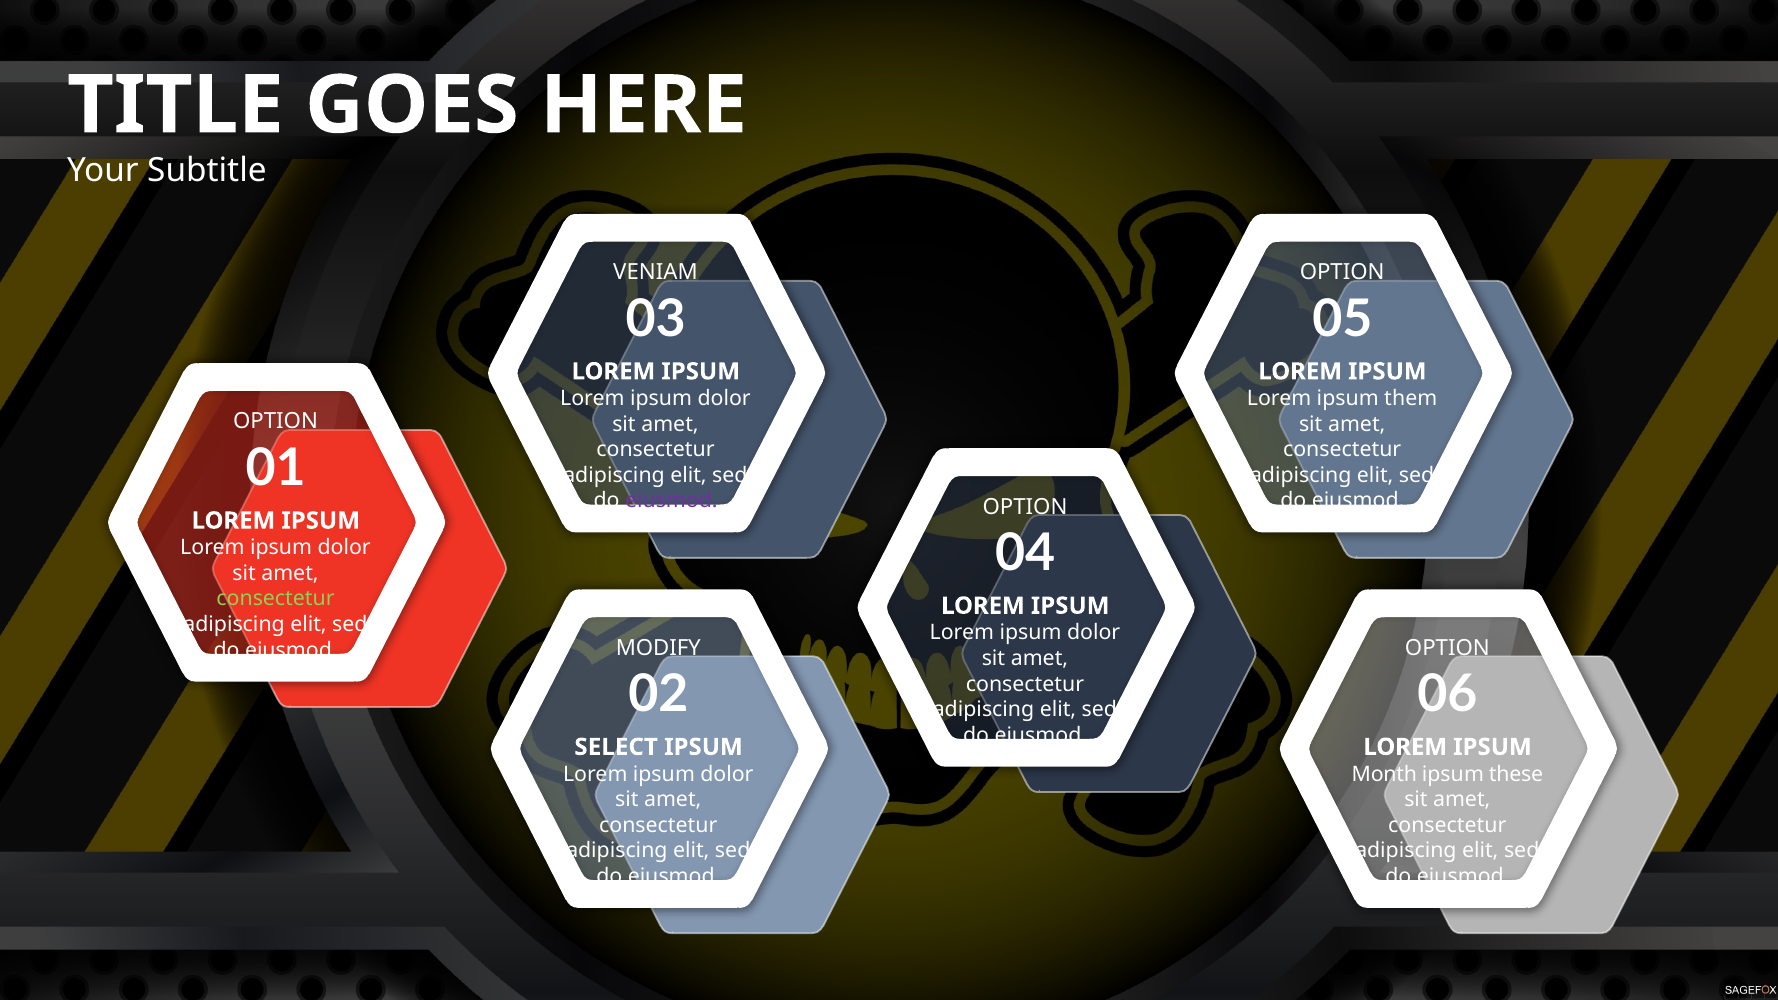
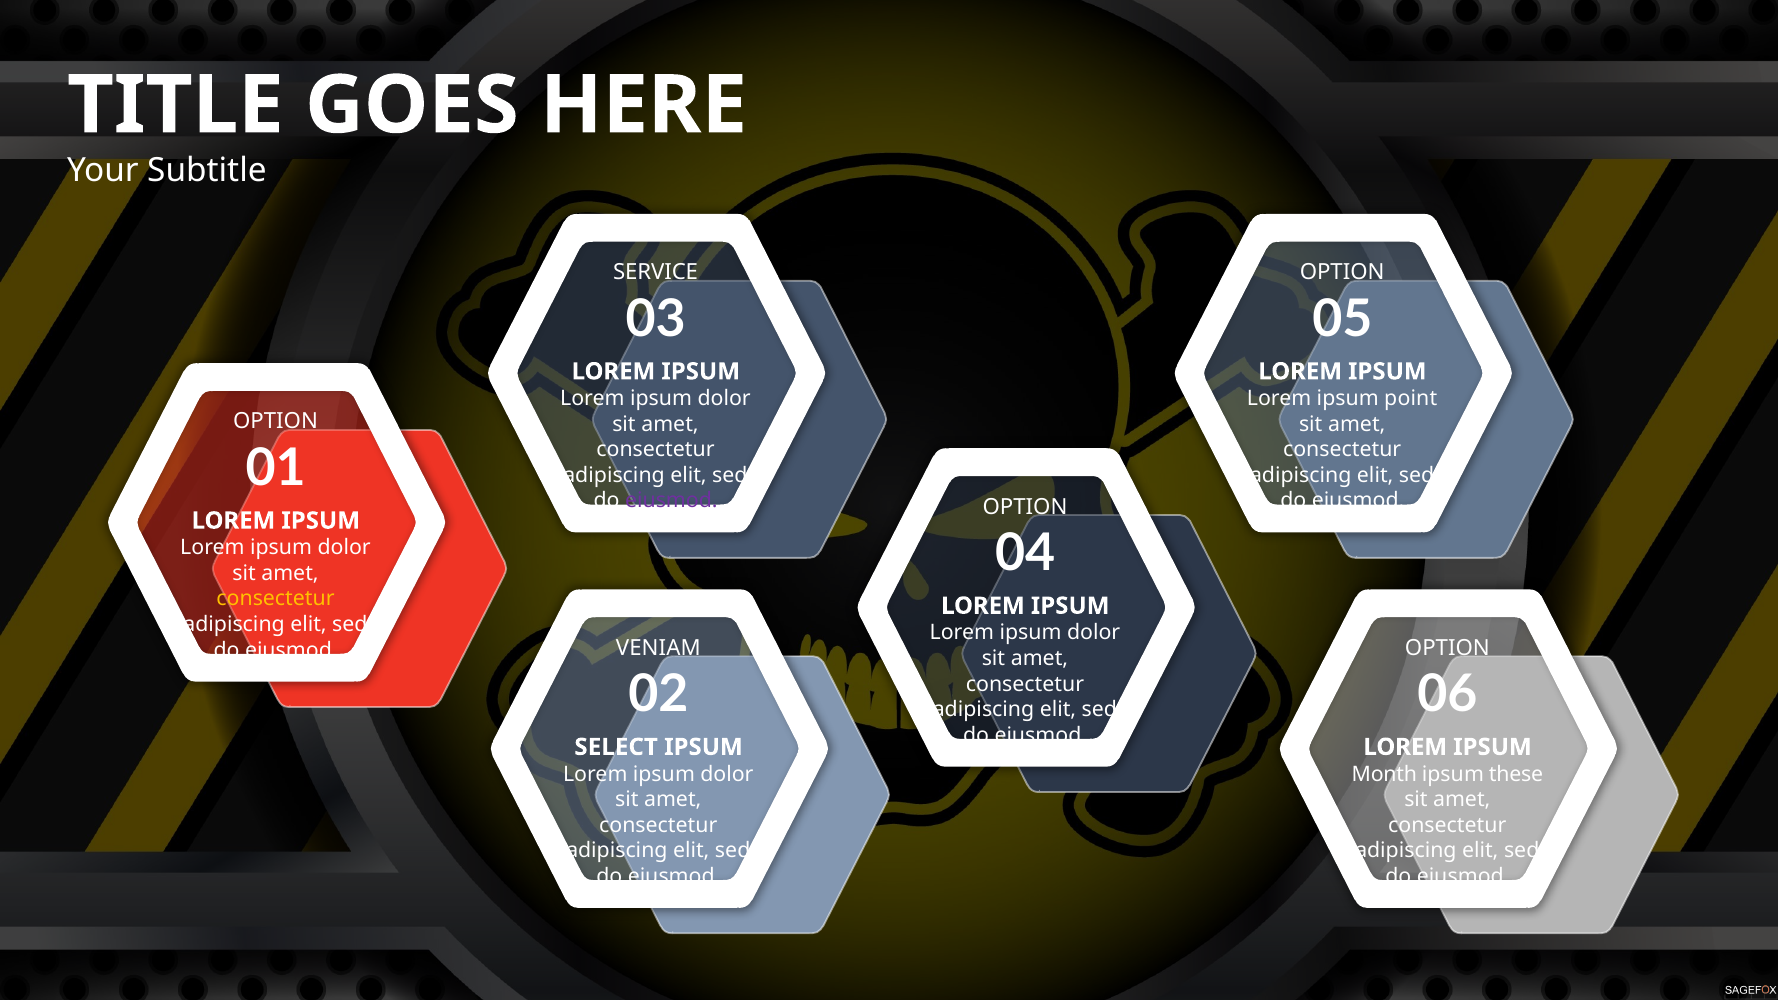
VENIAM: VENIAM -> SERVICE (656, 272)
them: them -> point (1411, 399)
consectetur colour: light green -> yellow (276, 599)
MODIFY: MODIFY -> VENIAM (658, 648)
